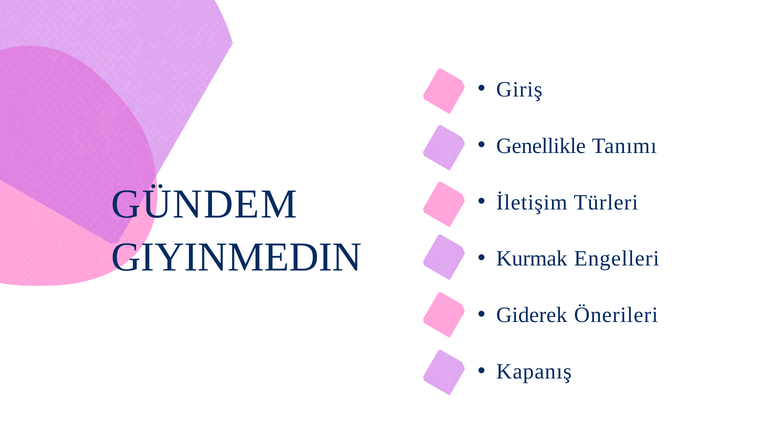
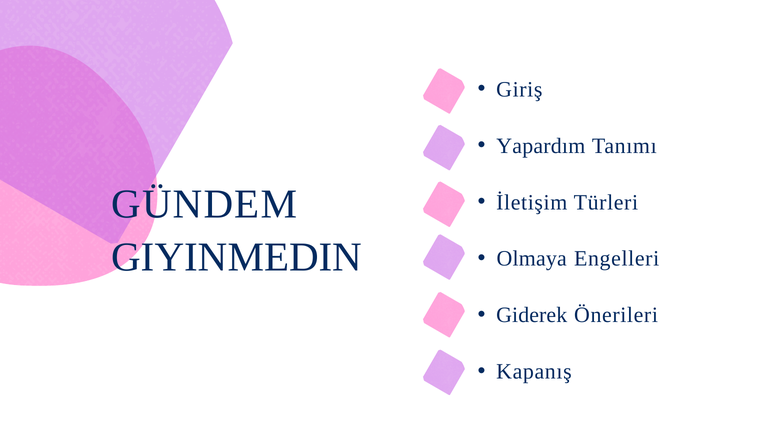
Genellikle: Genellikle -> Yapardım (541, 146)
Kurmak: Kurmak -> Olmaya (532, 259)
